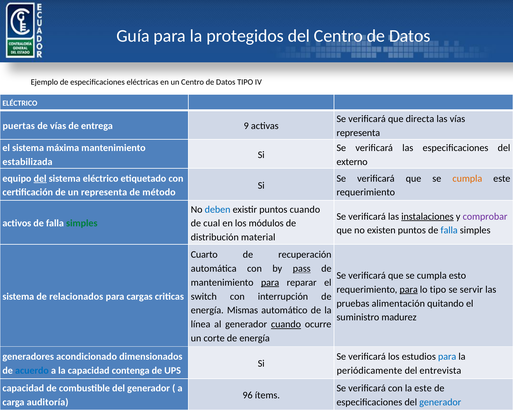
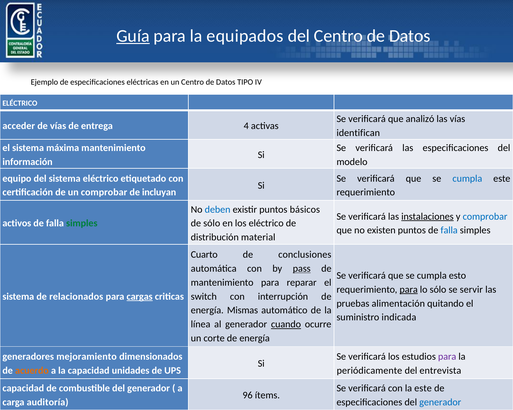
Guía underline: none -> present (133, 36)
protegidos: protegidos -> equipados (245, 36)
directa: directa -> analizó (420, 119)
puertas: puertas -> acceder (19, 126)
9: 9 -> 4 (246, 126)
representa: representa -> identifican (358, 133)
estabilizada: estabilizada -> información (28, 162)
externo: externo -> modelo (352, 162)
del underline: present -> none (40, 179)
cumpla colour: orange -> blue (467, 179)
un representa: representa -> comprobar (104, 193)
método: método -> incluyan (159, 193)
puntos cuando: cuando -> básicos (305, 210)
comprobar colour: purple -> blue (485, 217)
de cual: cual -> sólo (212, 224)
los módulos: módulos -> eléctrico (266, 224)
recuperación: recuperación -> conclusiones (305, 255)
para underline: present -> none (270, 283)
lo tipo: tipo -> sólo (438, 290)
cargas underline: none -> present (140, 297)
madurez: madurez -> indicada (399, 318)
acondicionado: acondicionado -> mejoramiento (87, 357)
para colour: blue -> purple (447, 357)
acuerdo colour: blue -> orange (32, 371)
contenga: contenga -> unidades (131, 371)
